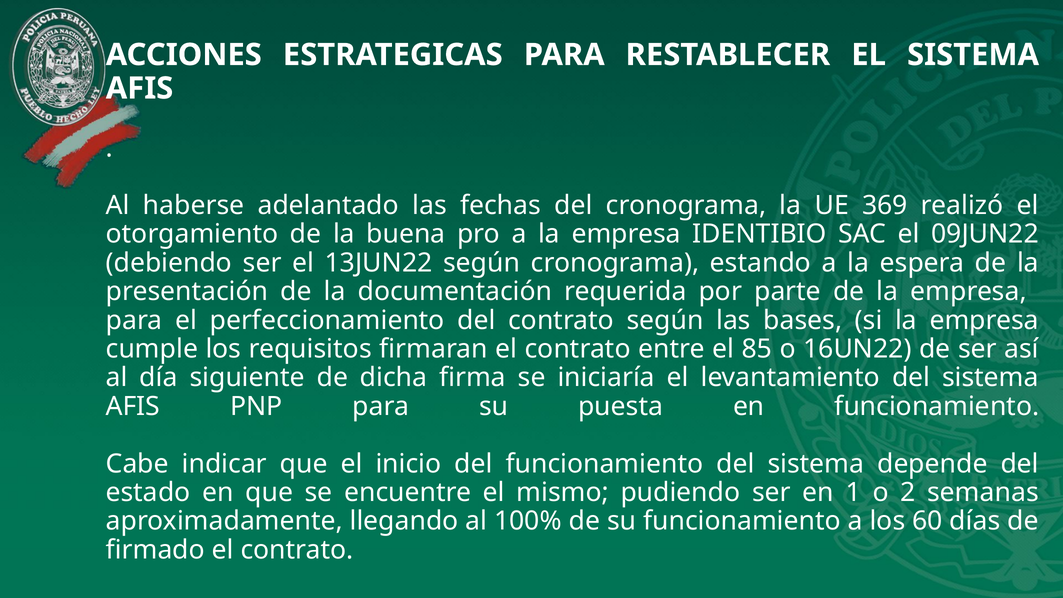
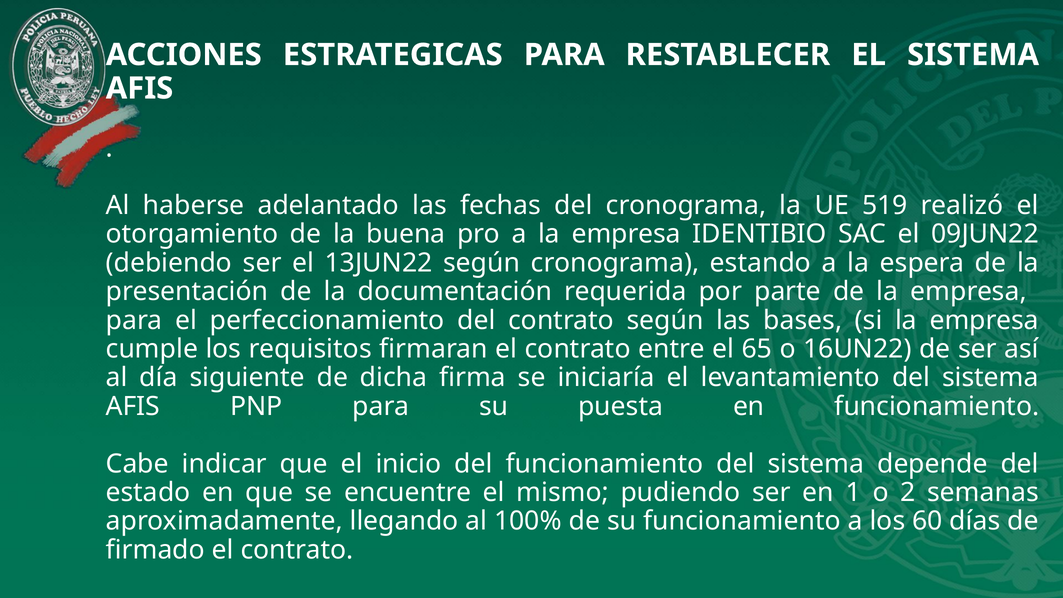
369: 369 -> 519 (885, 206)
85: 85 -> 65 (757, 349)
